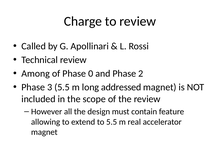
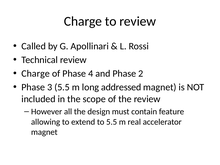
Among: Among -> Charge (36, 74)
0: 0 -> 4 (91, 74)
